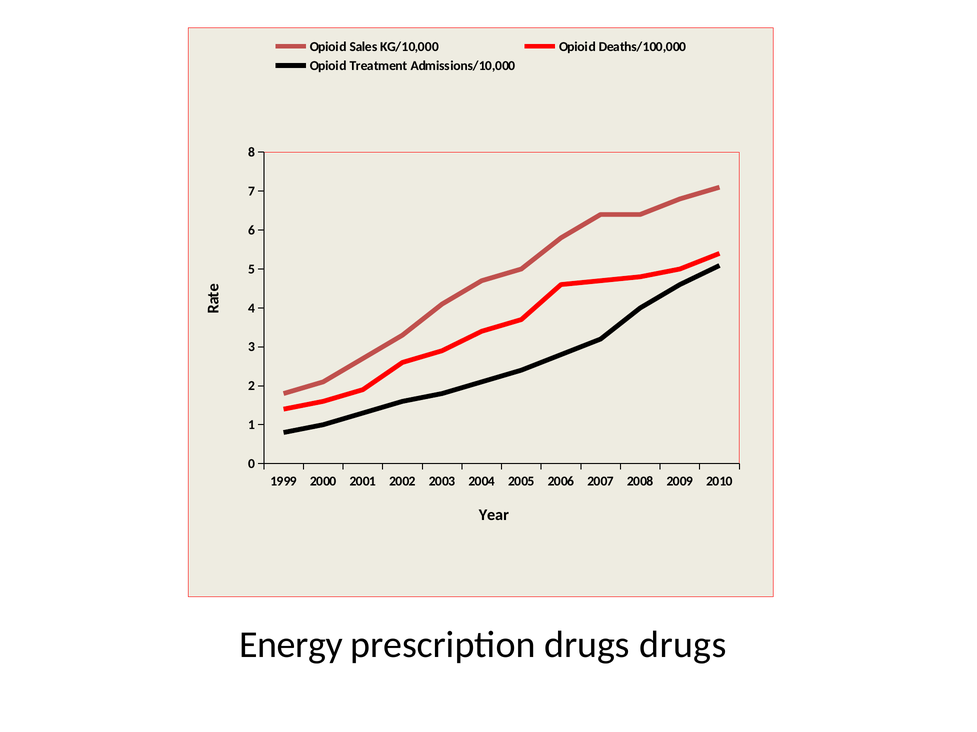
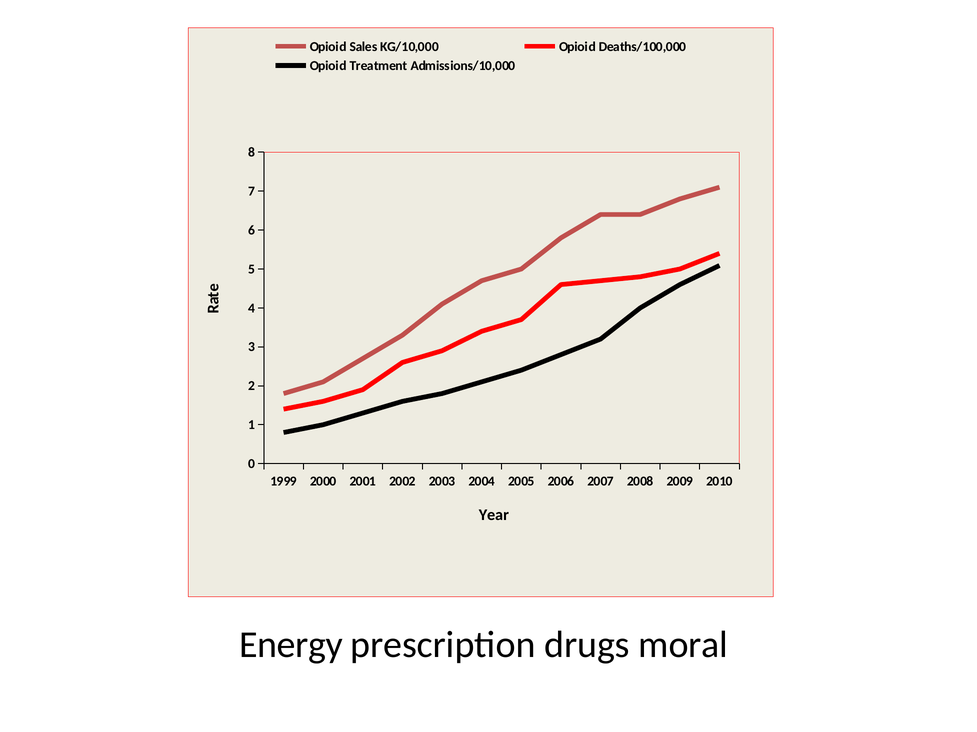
drugs drugs: drugs -> moral (683, 646)
